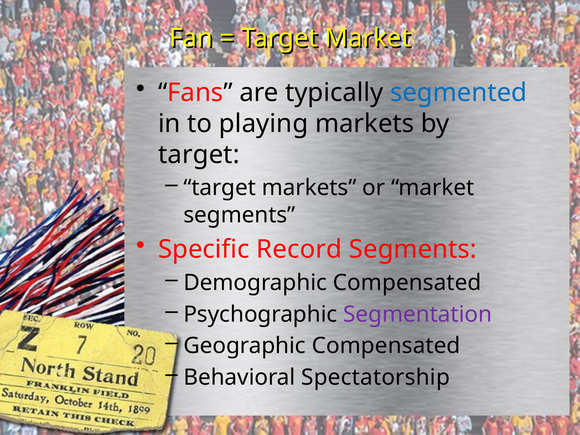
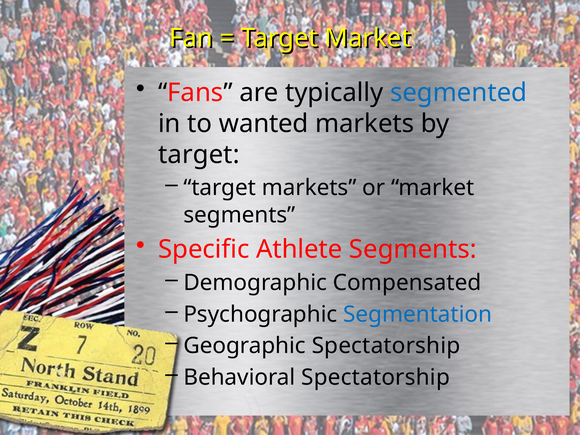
playing: playing -> wanted (264, 124)
Record: Record -> Athlete (299, 249)
Segmentation colour: purple -> blue (418, 314)
Geographic Compensated: Compensated -> Spectatorship (386, 346)
